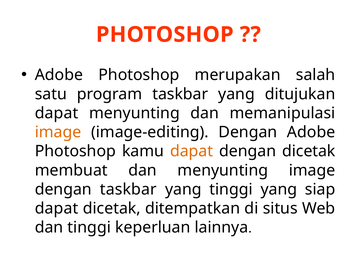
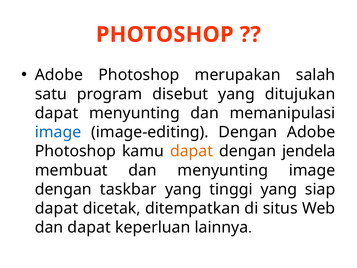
program taskbar: taskbar -> disebut (180, 94)
image colour: orange -> blue (58, 132)
dengan dicetak: dicetak -> jendela (309, 151)
dan tinggi: tinggi -> dapat (89, 227)
